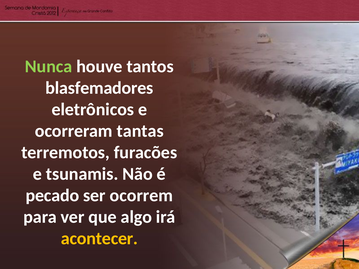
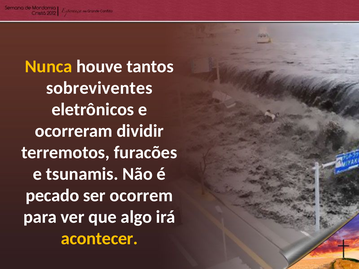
Nunca colour: light green -> yellow (49, 66)
blasfemadores: blasfemadores -> sobreviventes (99, 88)
tantas: tantas -> dividir (140, 131)
